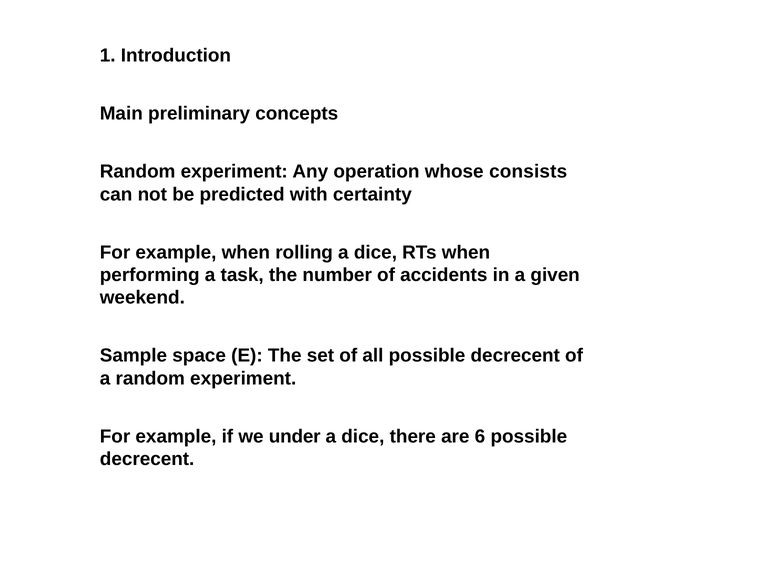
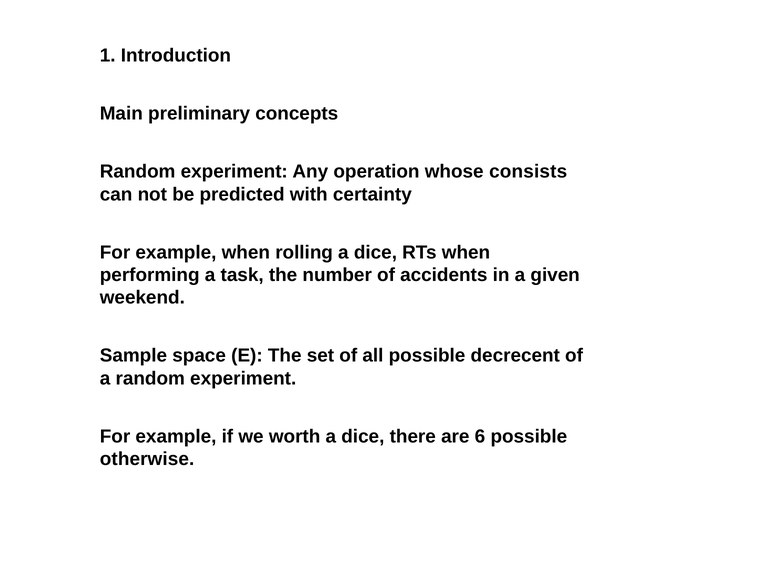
under: under -> worth (295, 437)
decrecent: decrecent -> otherwise (147, 460)
